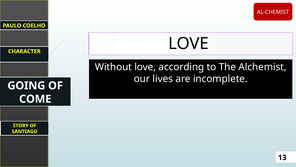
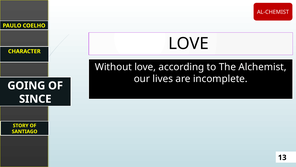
COME: COME -> SINCE (35, 99)
